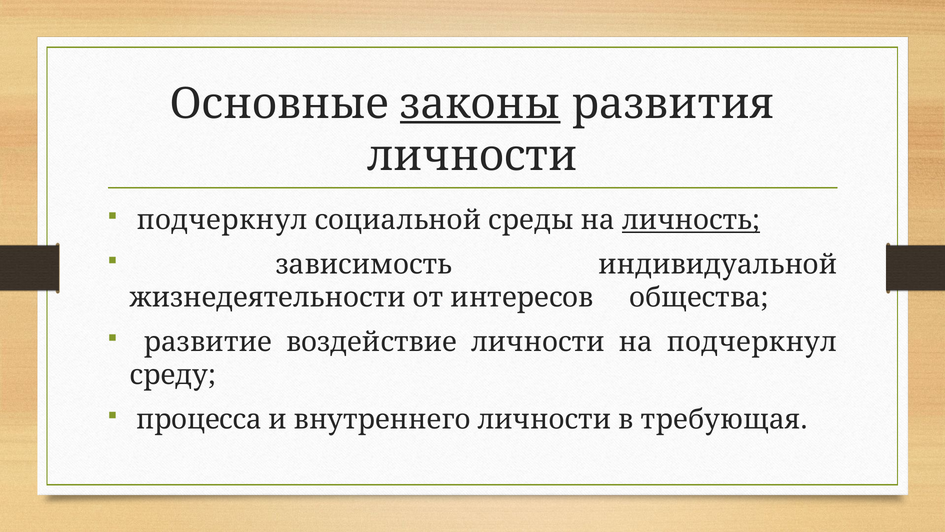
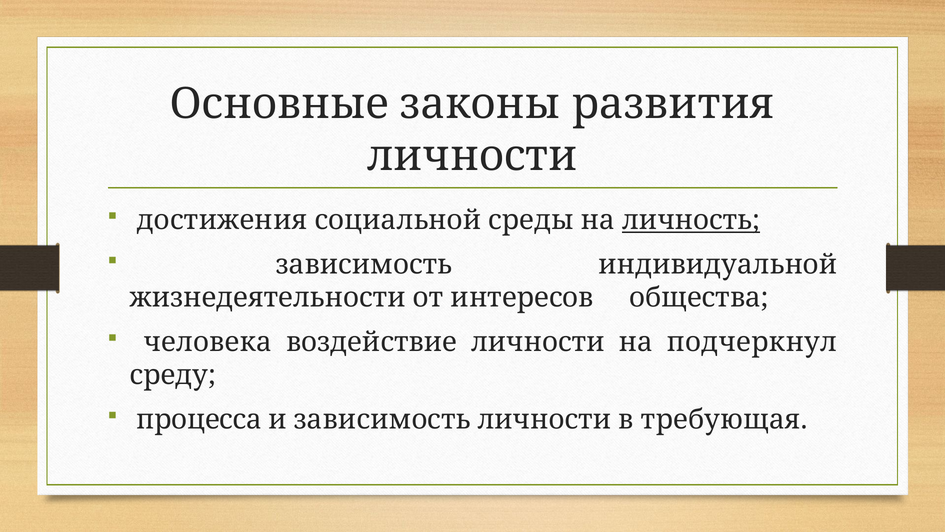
законы underline: present -> none (480, 104)
подчеркнул: подчеркнул -> достижения (222, 220)
развитие: развитие -> человека (208, 342)
и внутреннего: внутреннего -> зависимость (382, 420)
